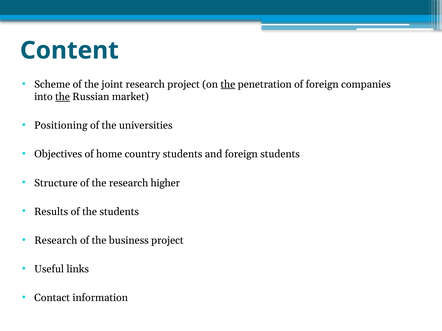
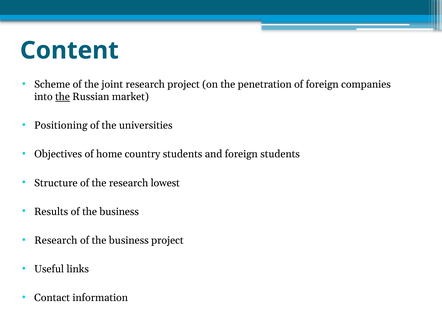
the underline: present -> none (228, 84)
higher: higher -> lowest (165, 183)
Results of the students: students -> business (119, 212)
